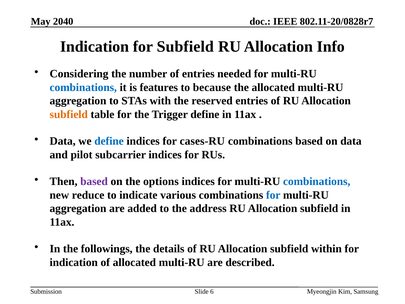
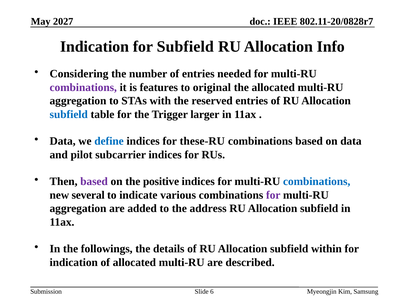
2040: 2040 -> 2027 (63, 22)
combinations colour: blue -> purple (83, 87)
because: because -> original (212, 87)
subfield colour: orange -> blue (69, 114)
Trigger define: define -> larger (205, 114)
cases-RU: cases-RU -> these-RU (202, 141)
options: options -> positive (161, 181)
reduce: reduce -> several (88, 195)
for colour: blue -> purple (273, 195)
